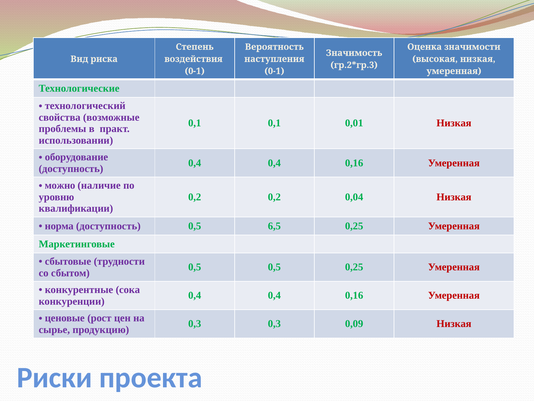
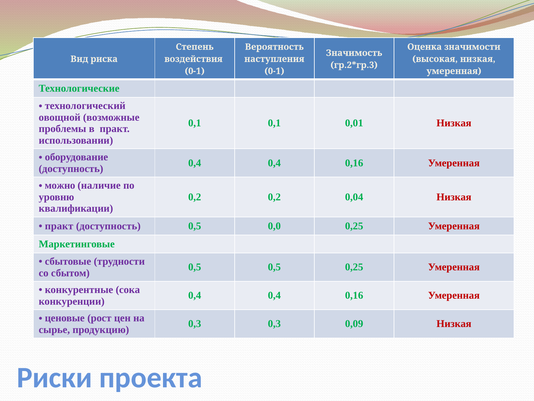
свойства: свойства -> овощной (60, 117)
норма: норма -> практ (59, 226)
6,5: 6,5 -> 0,0 (274, 226)
